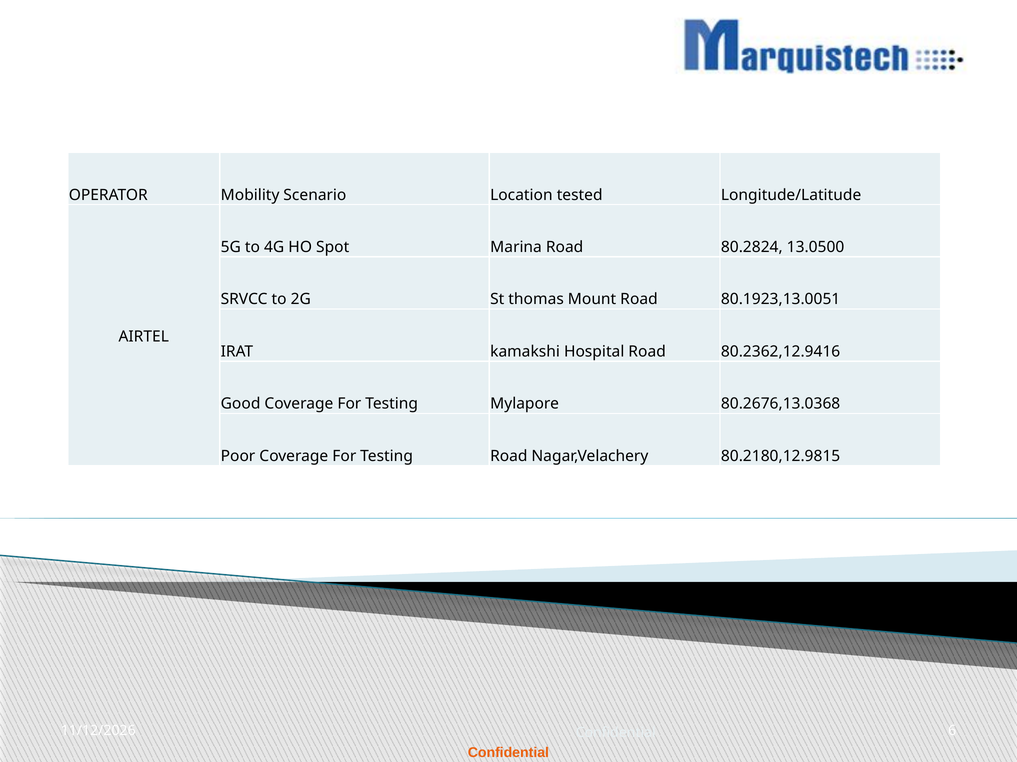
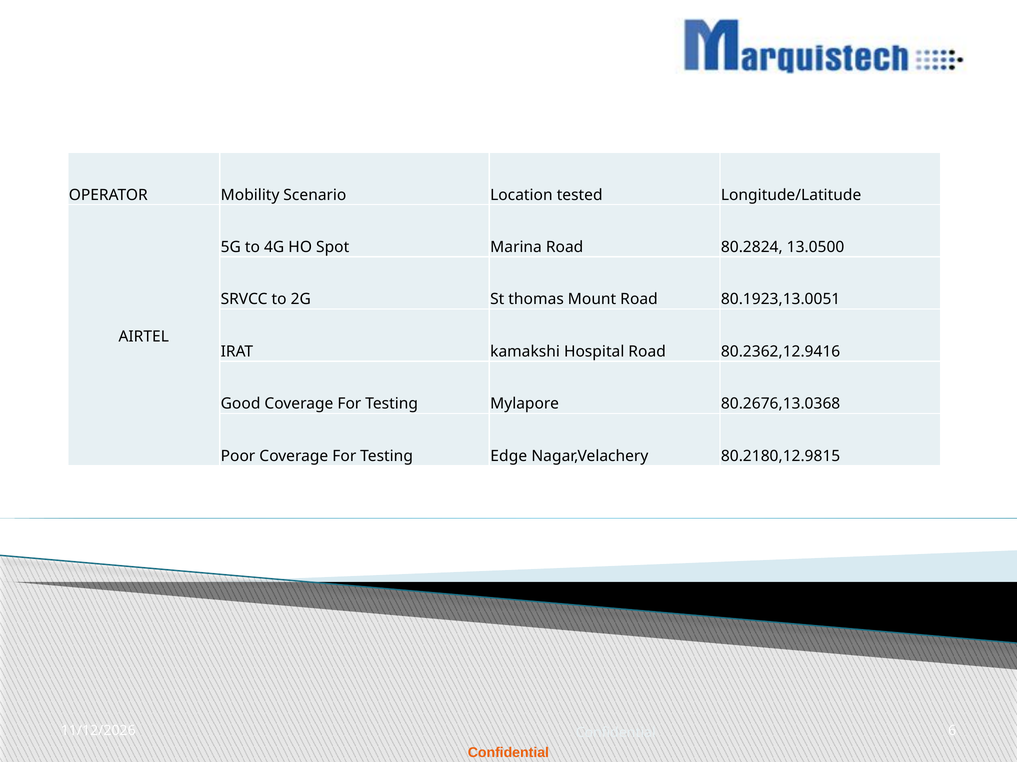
Testing Road: Road -> Edge (509, 456)
